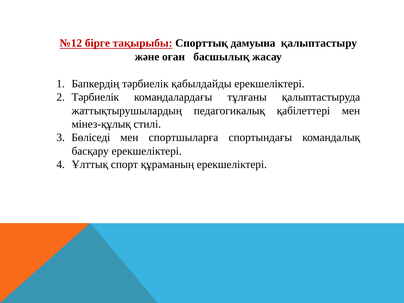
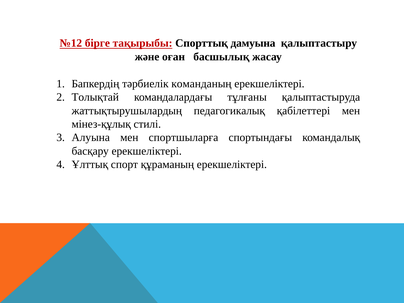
қабылдайды: қабылдайды -> команданың (201, 84)
Тәрбиелік: Тәрбиелік -> Толықтай (95, 97)
Бөліседі: Бөліседі -> Алуына (91, 138)
